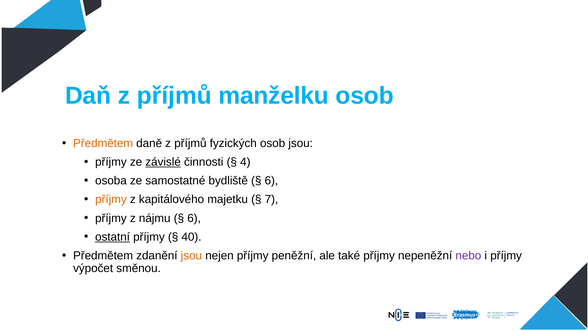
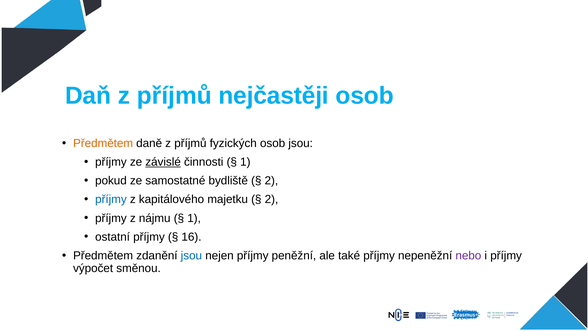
manželku: manželku -> nejčastěji (274, 96)
4: 4 -> 1 (245, 162)
osoba: osoba -> pokud (111, 181)
6: 6 -> 2 (271, 181)
příjmy colour: orange -> blue (111, 199)
7: 7 -> 2 (271, 199)
6: 6 -> 1 (194, 218)
ostatní underline: present -> none (113, 237)
40: 40 -> 16 (191, 237)
jsou colour: orange -> blue (191, 255)
